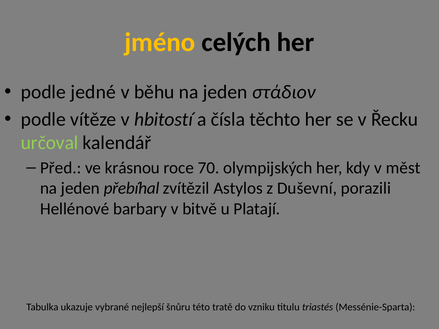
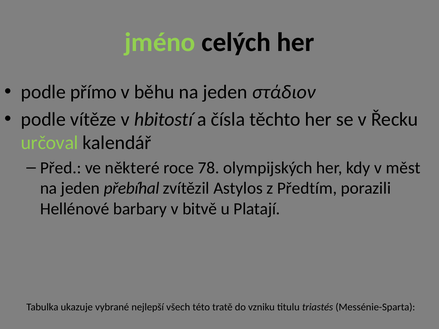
jméno colour: yellow -> light green (160, 42)
jedné: jedné -> přímo (93, 92)
krásnou: krásnou -> některé (132, 168)
70: 70 -> 78 (209, 168)
Duševní: Duševní -> Předtím (307, 189)
šnůru: šnůru -> všech (178, 307)
